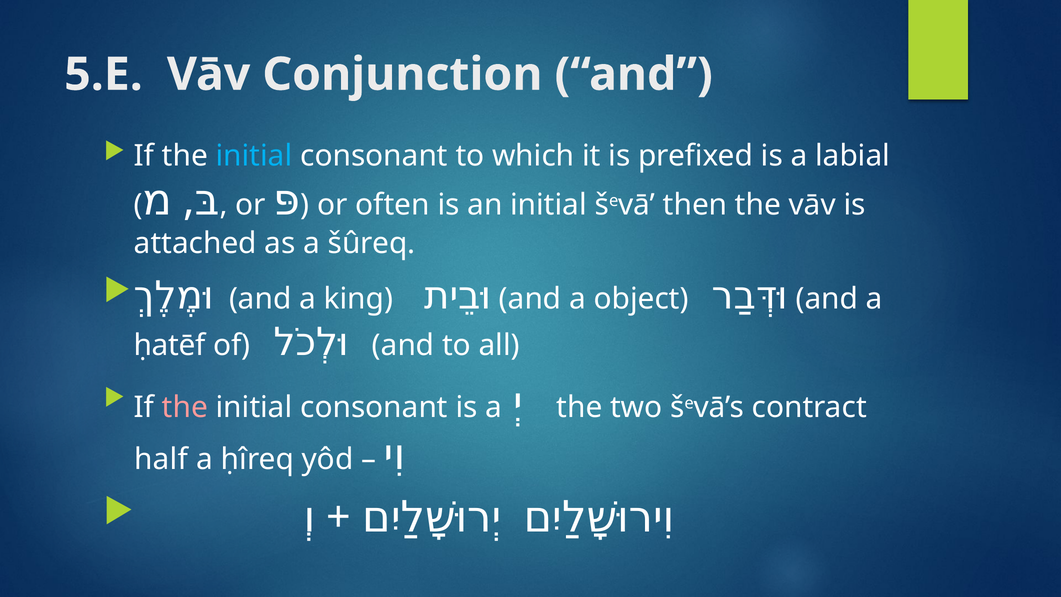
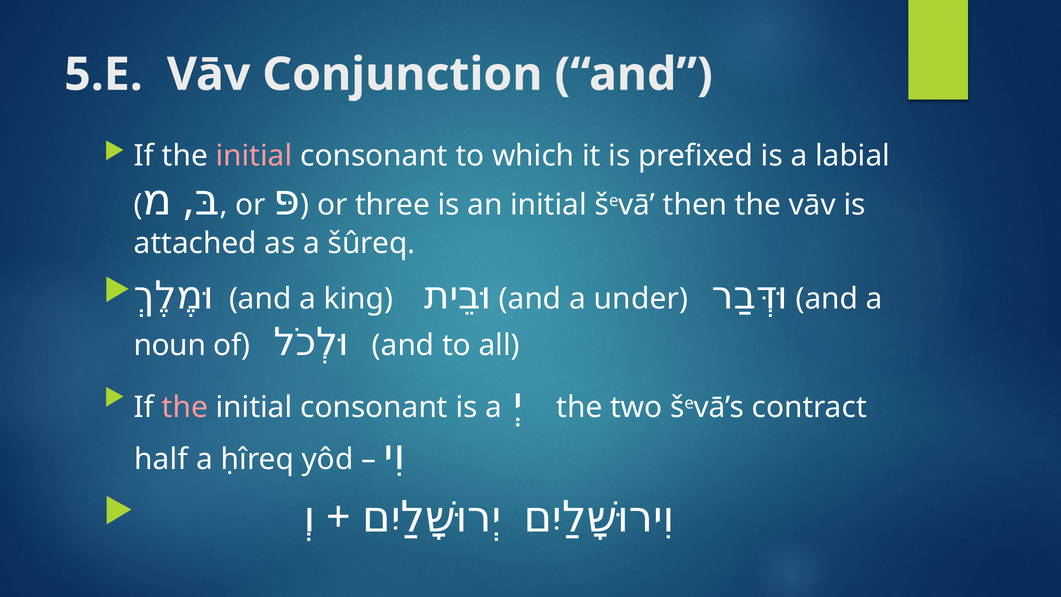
initial colour: light blue -> pink (254, 156)
often: often -> three (393, 205)
object: object -> under (641, 299)
ḥatēf: ḥatēf -> noun (170, 345)
